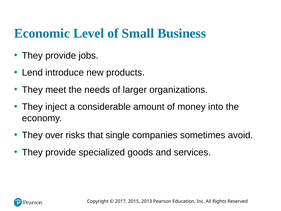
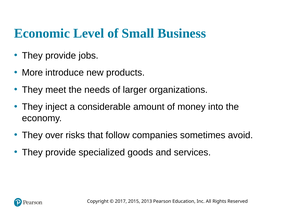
Lend: Lend -> More (32, 73)
single: single -> follow (118, 135)
